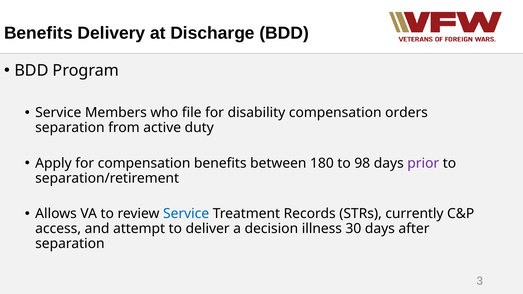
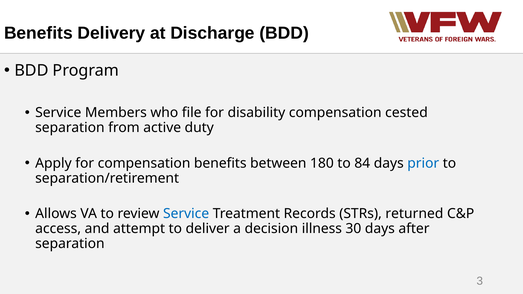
orders: orders -> cested (406, 113)
98: 98 -> 84 (362, 163)
prior colour: purple -> blue (423, 163)
currently: currently -> returned (414, 214)
